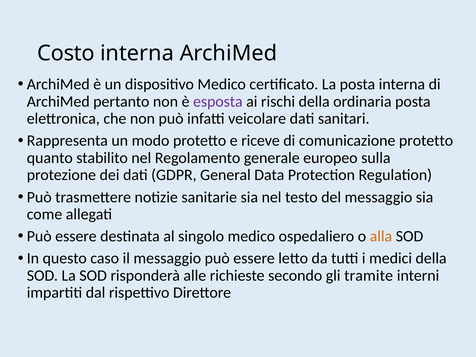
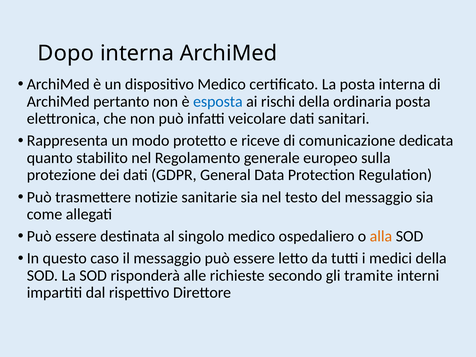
Costo: Costo -> Dopo (66, 53)
esposta colour: purple -> blue (218, 102)
comunicazione protetto: protetto -> dedicata (426, 141)
